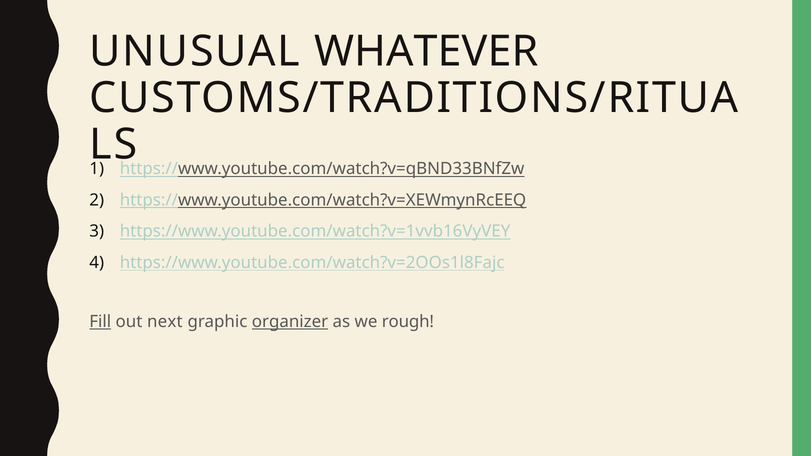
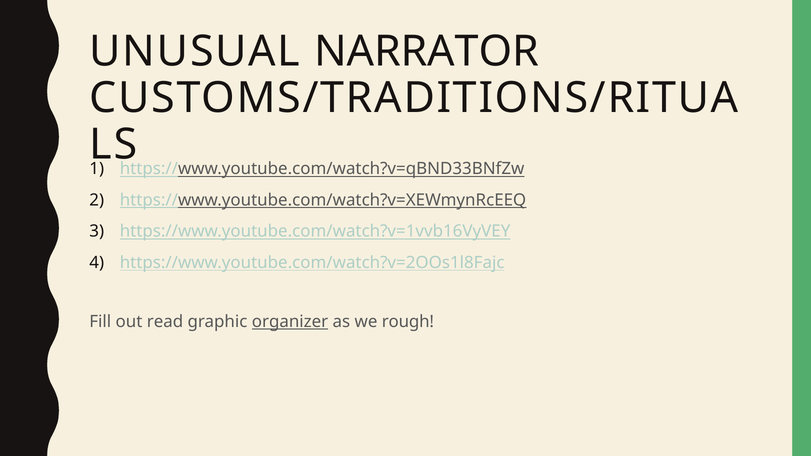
WHATEVER: WHATEVER -> NARRATOR (427, 51)
Fill underline: present -> none (100, 322)
next: next -> read (165, 322)
